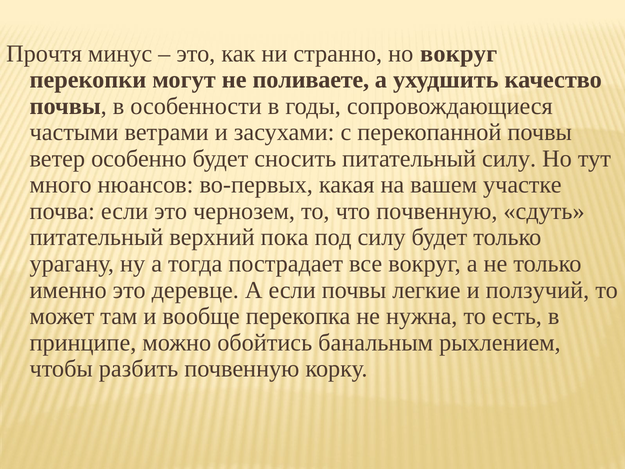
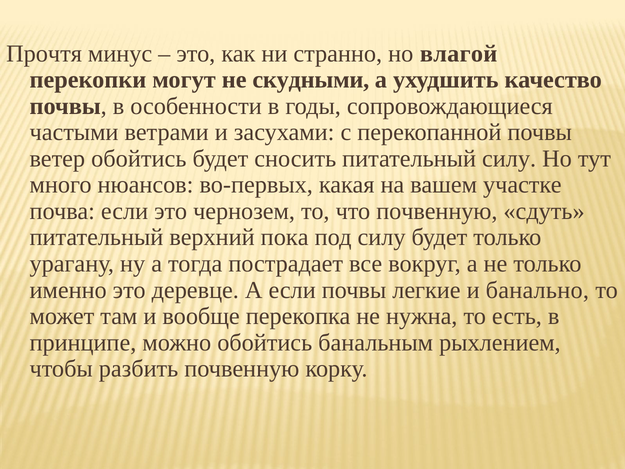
но вокруг: вокруг -> влагой (459, 54)
поливаете: поливаете -> скудными (311, 80)
ветер особенно: особенно -> обойтись (139, 159)
ползучий: ползучий -> банально (537, 290)
